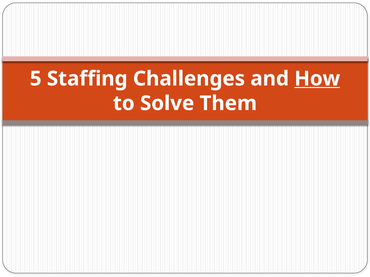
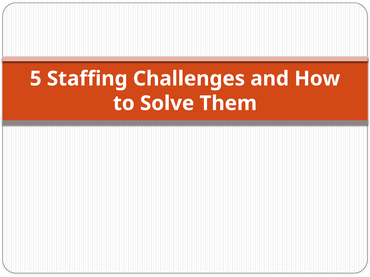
How underline: present -> none (317, 79)
